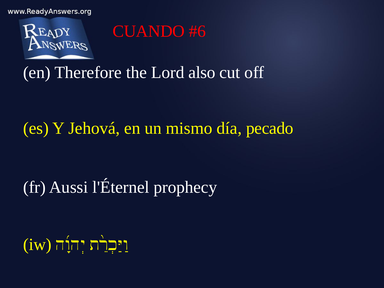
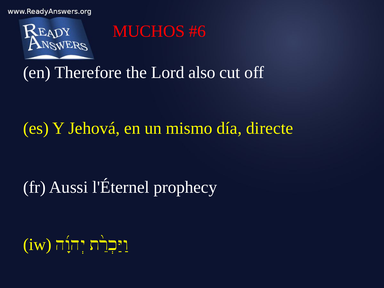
CUANDO: CUANDO -> MUCHOS (149, 31)
pecado: pecado -> directe (270, 128)
